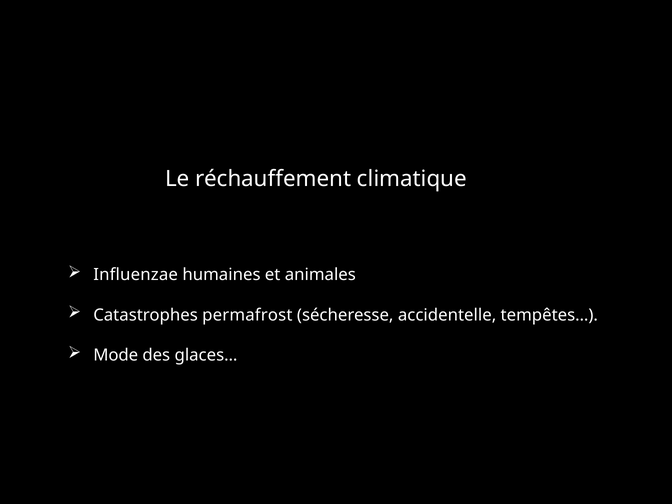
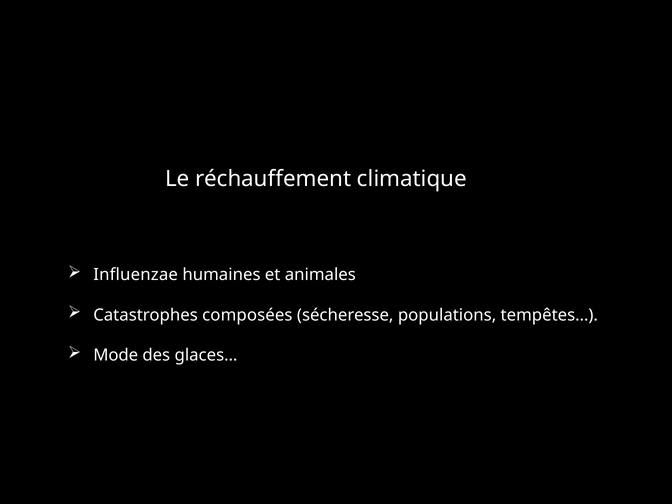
permafrost: permafrost -> composées (247, 315)
accidentelle: accidentelle -> populations (447, 315)
